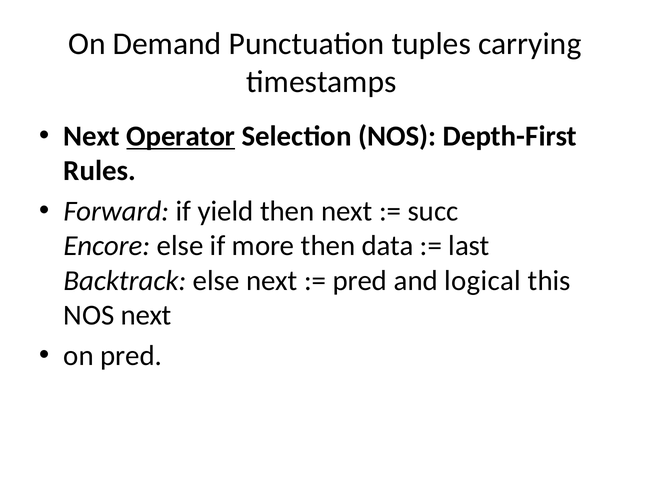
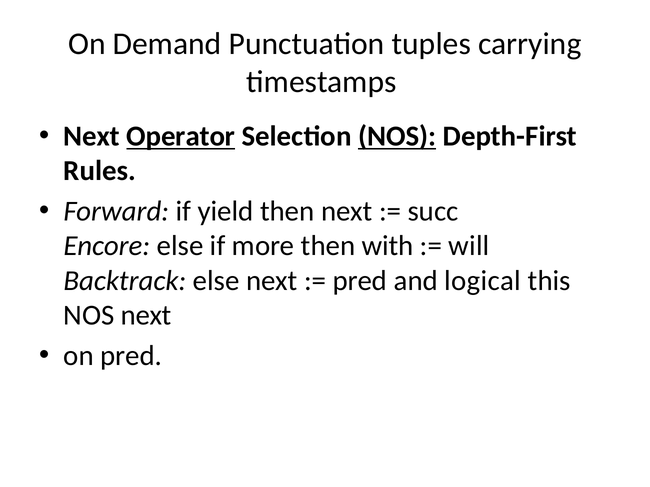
NOS underline: none -> present (397, 136)
data: data -> with (388, 246)
last: last -> will (469, 246)
